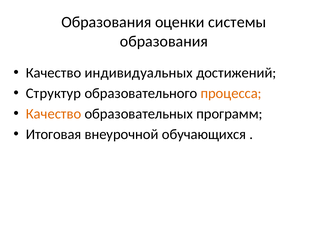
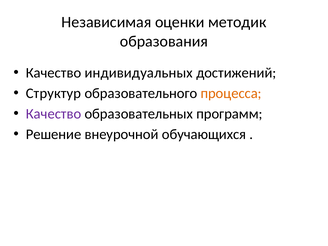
Образования: Образования -> Независимая (106, 22)
системы: системы -> методик (237, 22)
Качество colour: orange -> purple (54, 114)
Итоговая: Итоговая -> Решение (54, 134)
